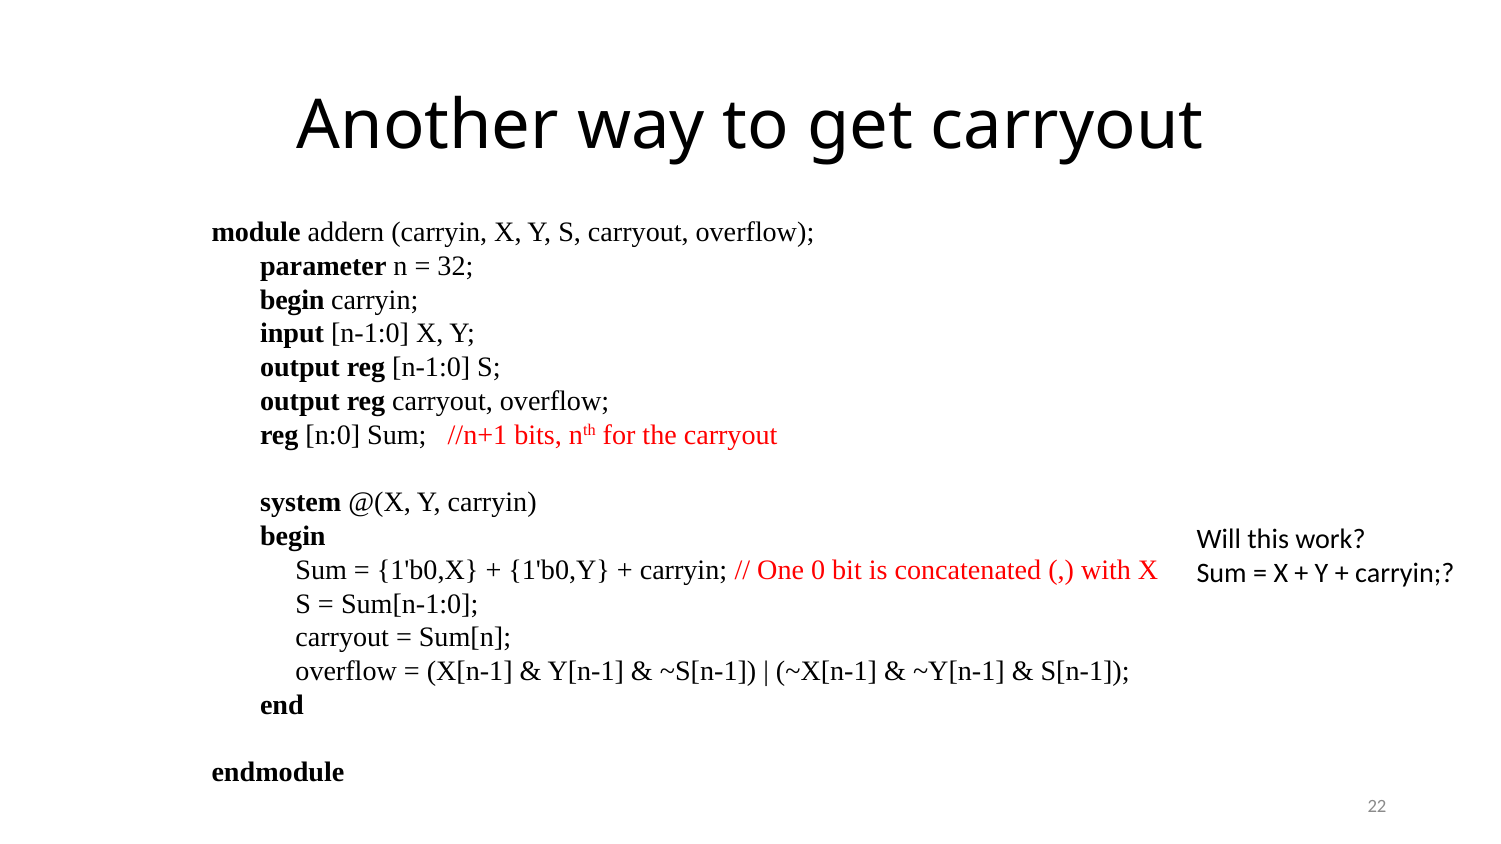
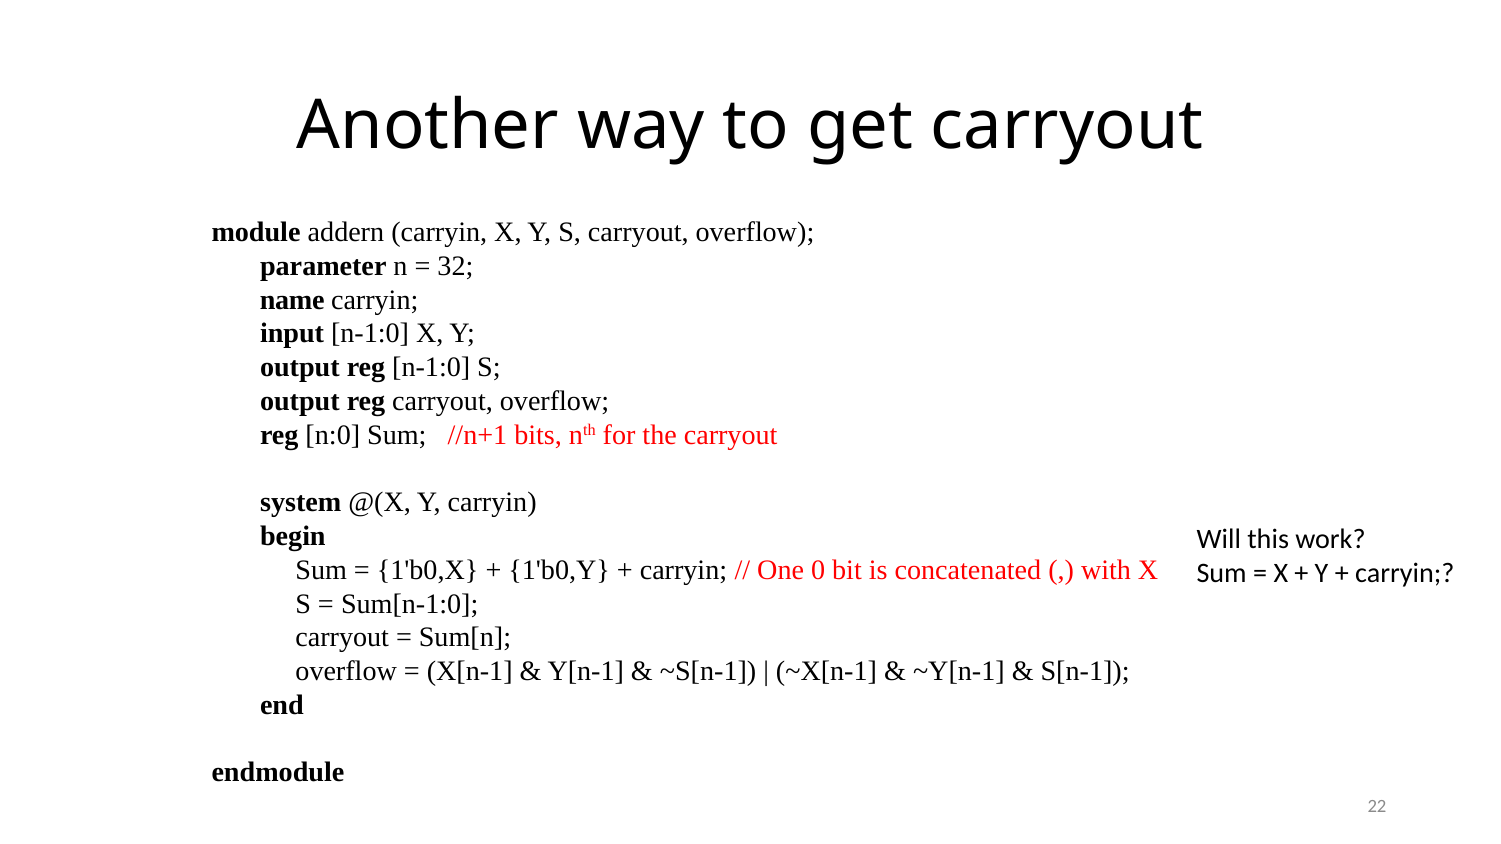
begin: begin -> name (292, 300)
